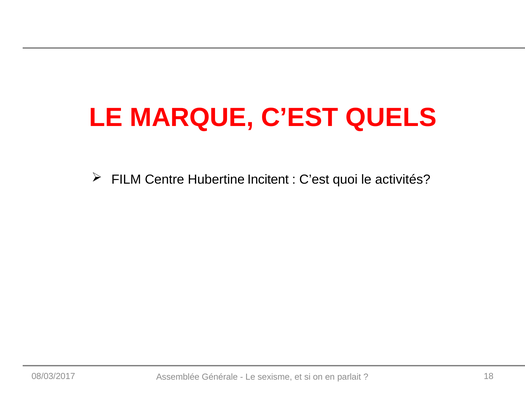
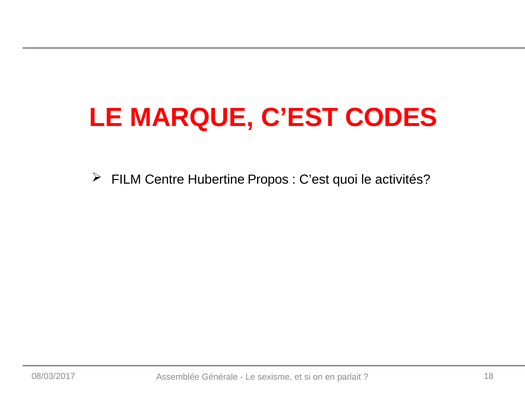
QUELS: QUELS -> CODES (391, 117)
Incitent: Incitent -> Propos (268, 179)
